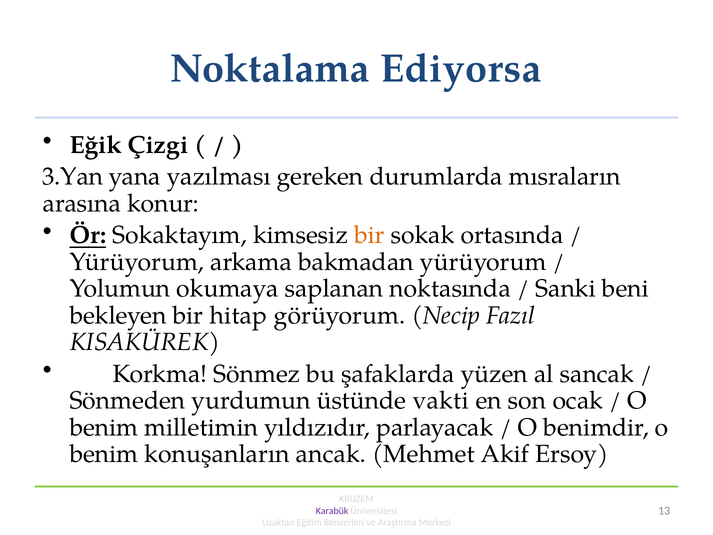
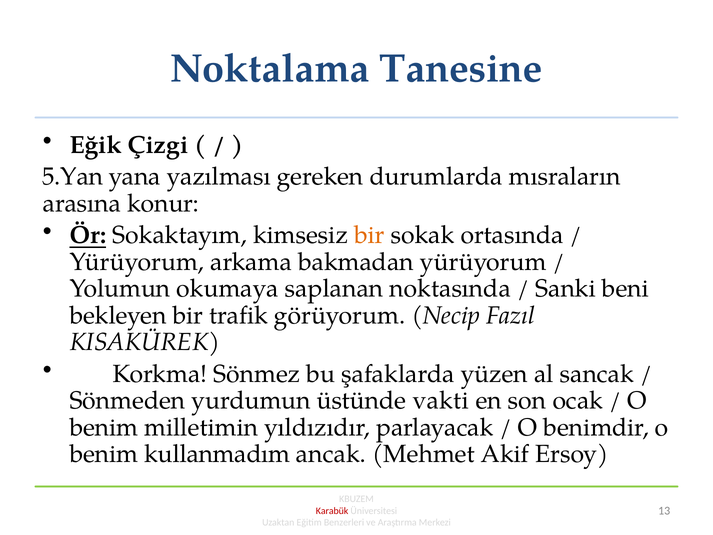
Ediyorsa: Ediyorsa -> Tanesine (461, 69)
3.Yan: 3.Yan -> 5.Yan (73, 177)
hitap: hitap -> trafik (239, 315)
konuşanların: konuşanların -> kullanmadım (217, 454)
Karabük colour: purple -> red (332, 511)
